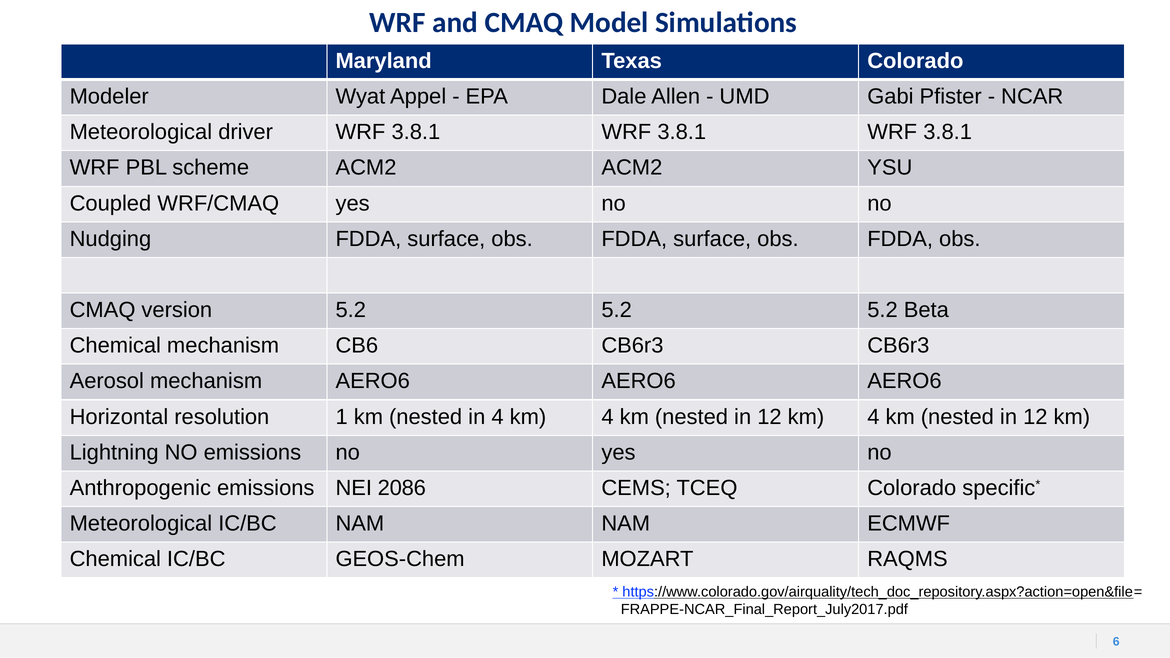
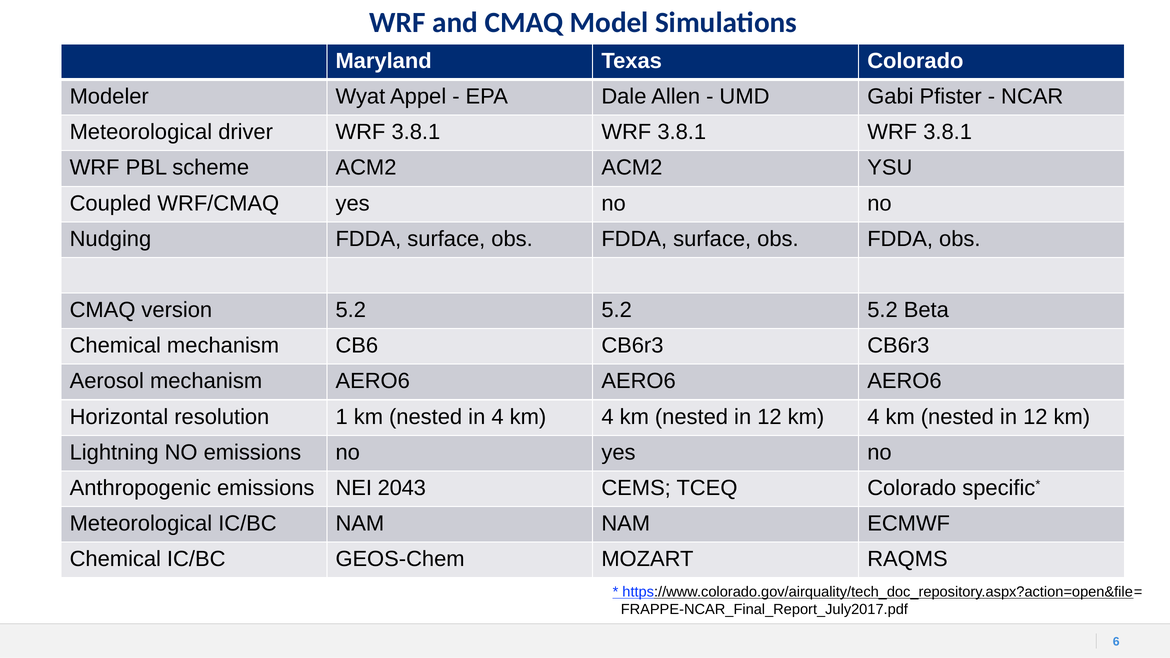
2086: 2086 -> 2043 (402, 488)
